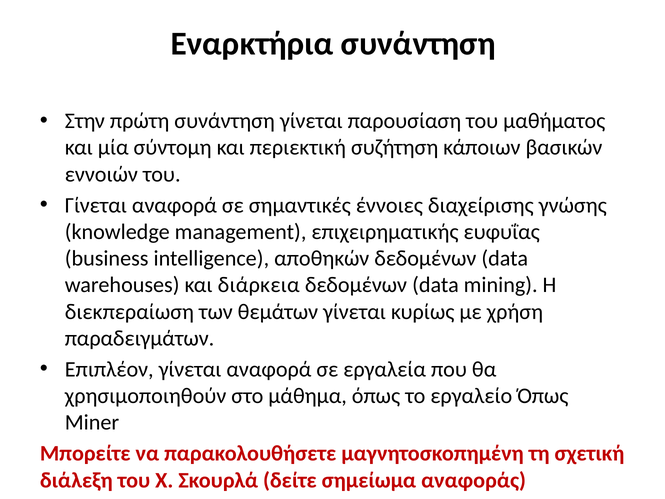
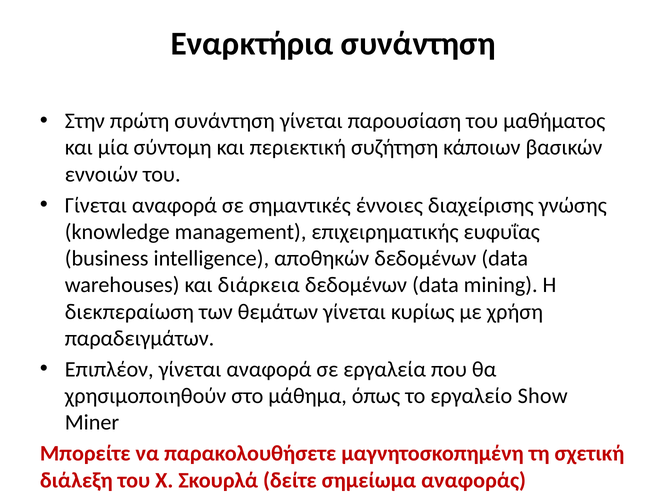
εργαλείο Όπως: Όπως -> Show (543, 396)
